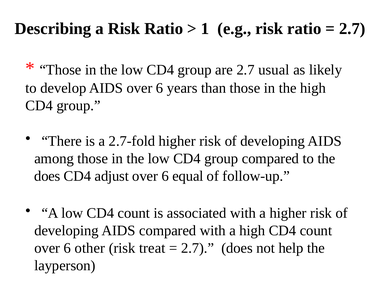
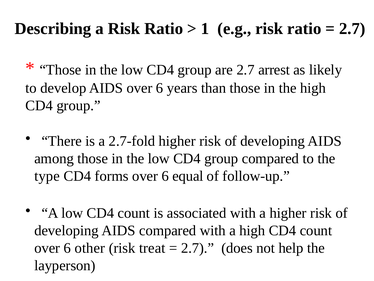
usual: usual -> arrest (274, 70)
does: does -> type (47, 176)
adjust: adjust -> forms (112, 176)
